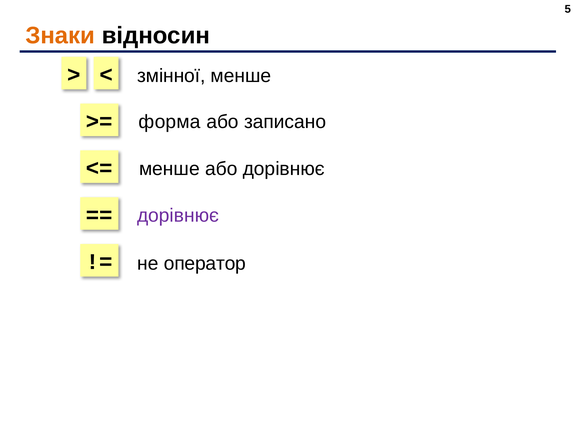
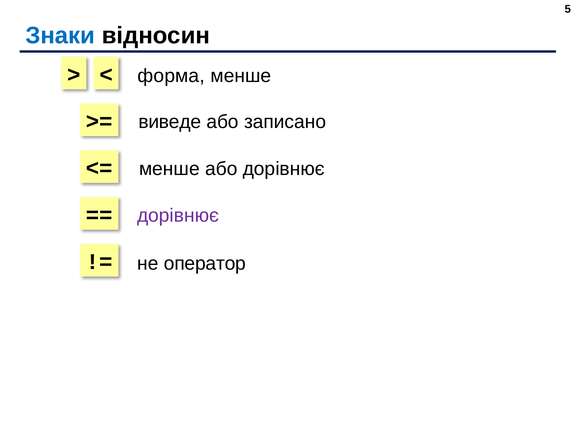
Знаки colour: orange -> blue (60, 36)
змінної: змінної -> форма (171, 76)
форма: форма -> виведе (170, 122)
